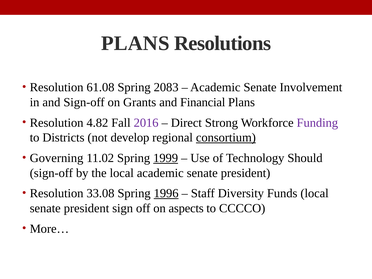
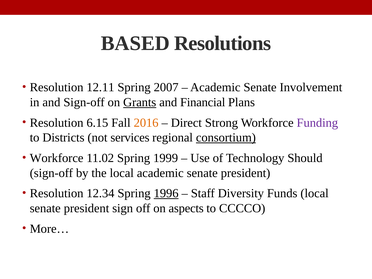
PLANS: PLANS -> BASED (135, 43)
61.08: 61.08 -> 12.11 (100, 87)
2083: 2083 -> 2007 (166, 87)
Grants underline: none -> present (140, 102)
4.82: 4.82 -> 6.15 (97, 123)
2016 colour: purple -> orange (146, 123)
develop: develop -> services (130, 138)
Governing: Governing -> Workforce (57, 158)
1999 underline: present -> none (166, 158)
33.08: 33.08 -> 12.34 (100, 193)
